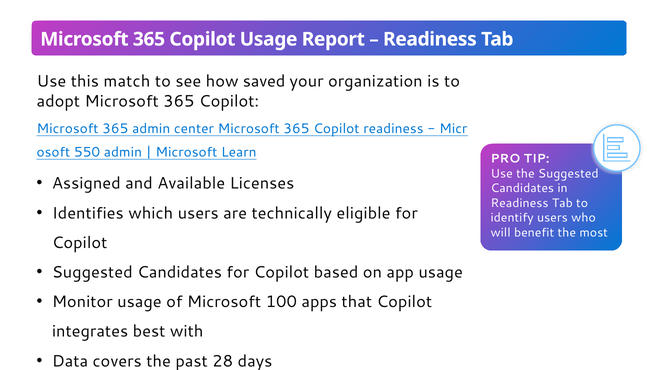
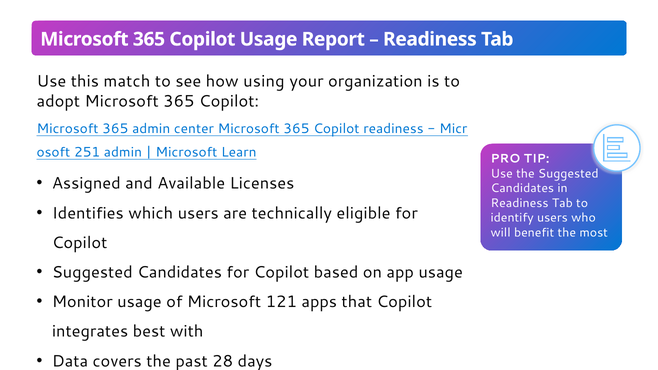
saved: saved -> using (264, 82)
550: 550 -> 251 (87, 152)
100: 100 -> 121 (281, 302)
